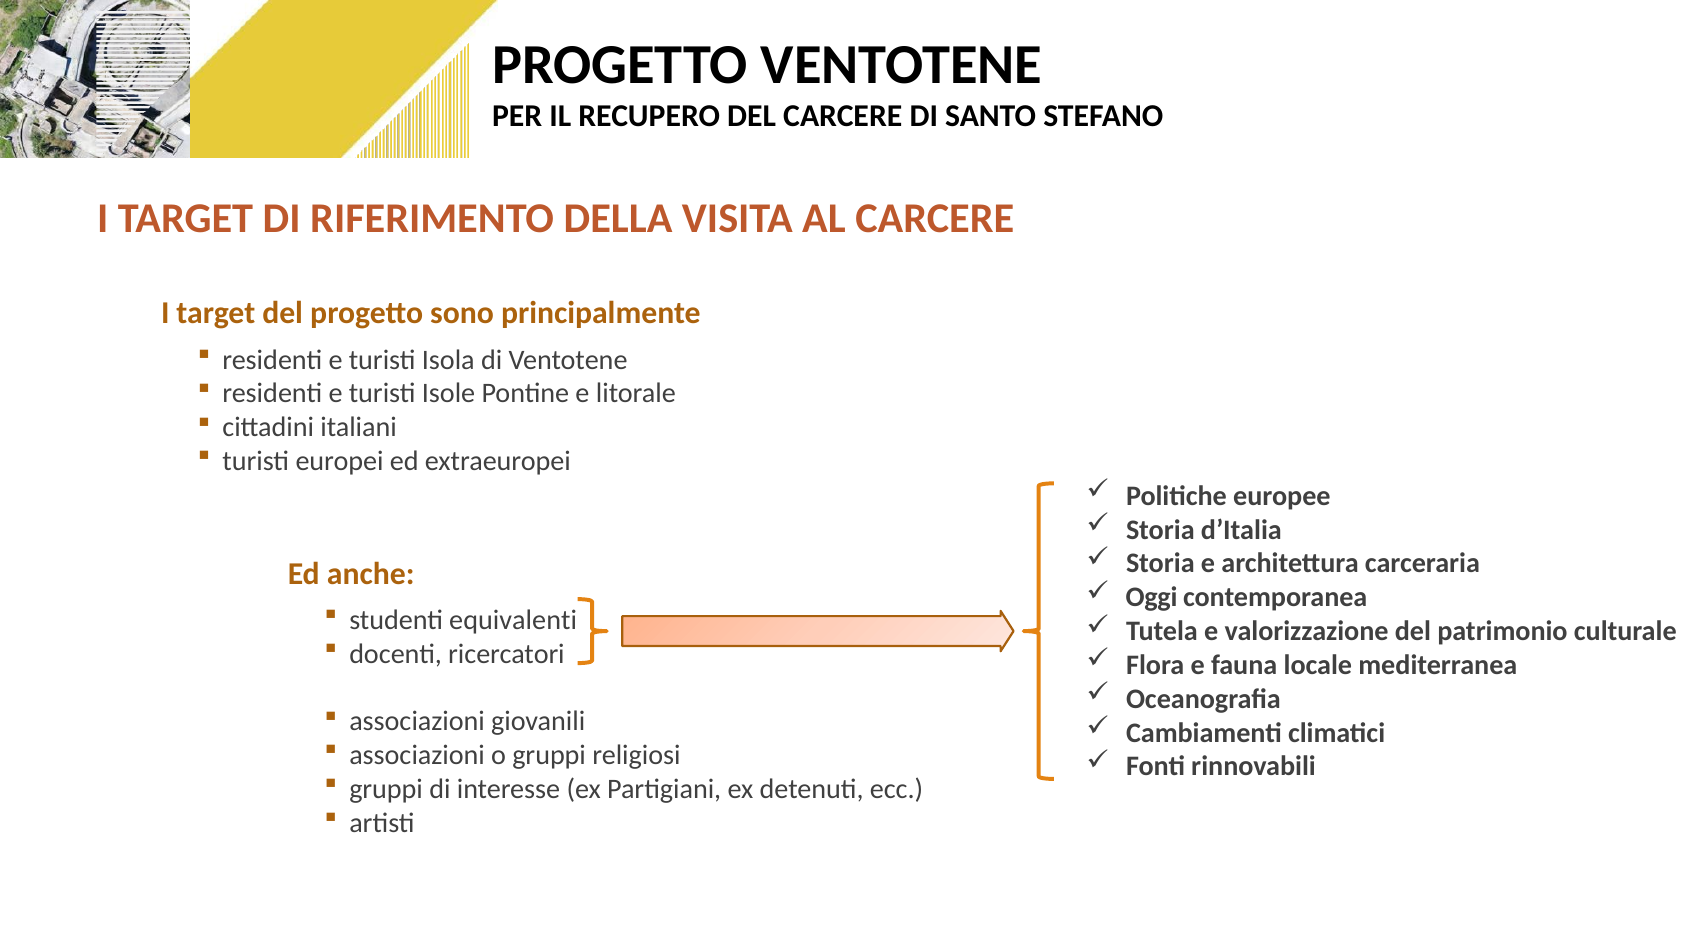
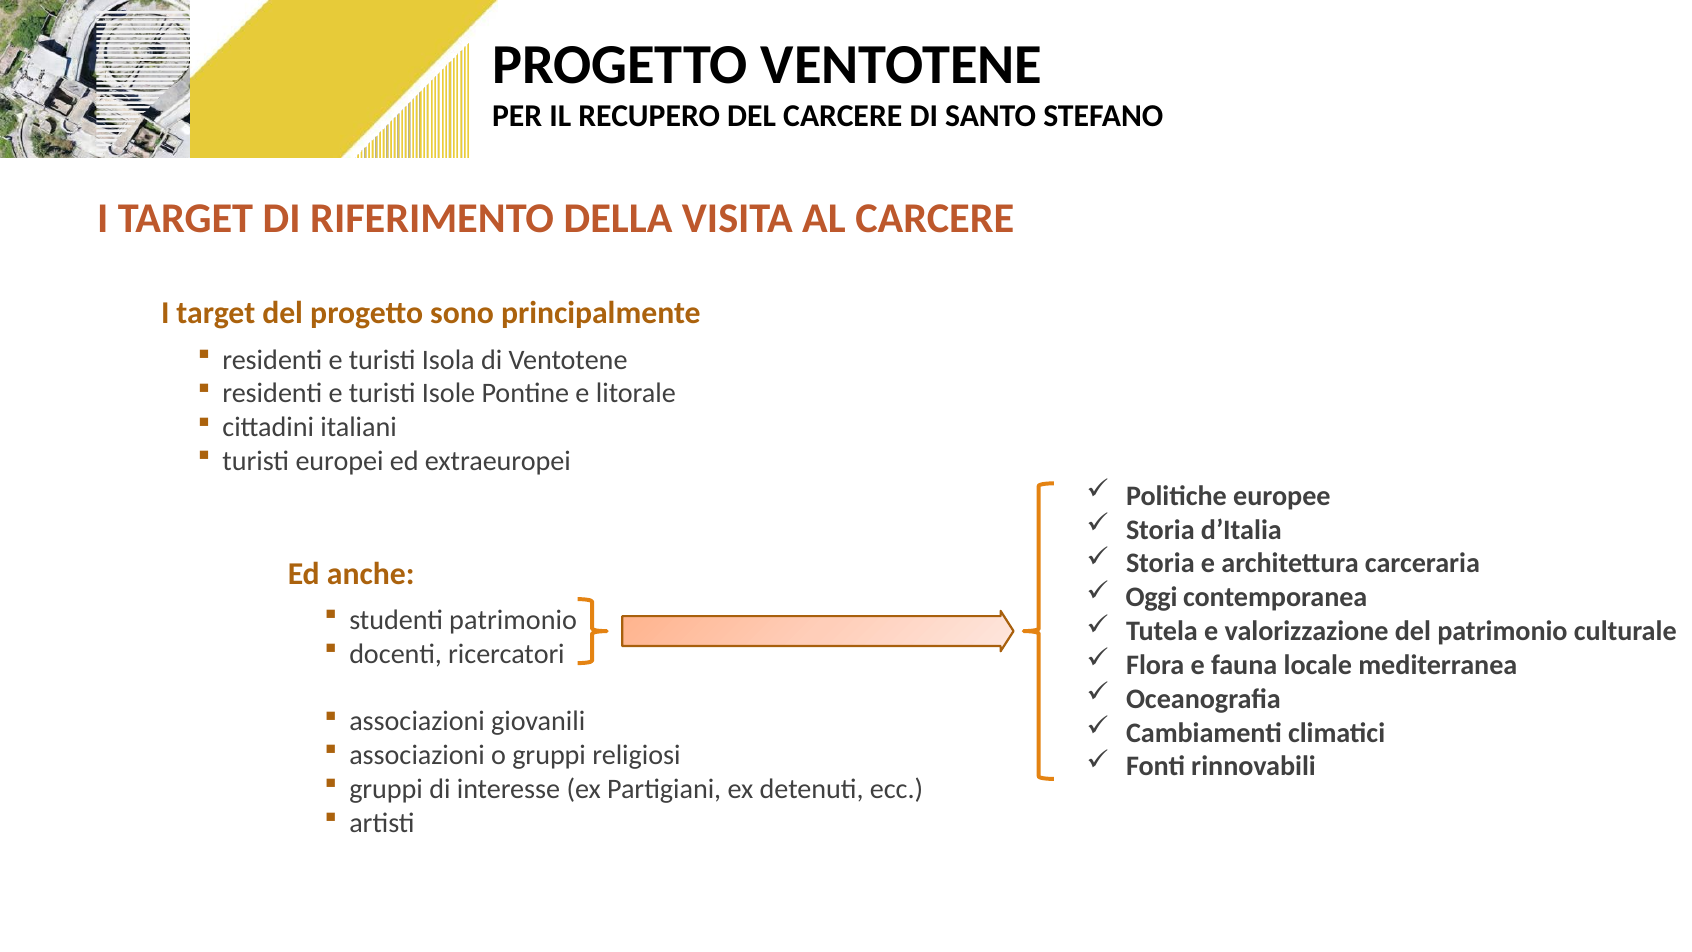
studenti equivalenti: equivalenti -> patrimonio (513, 620)
